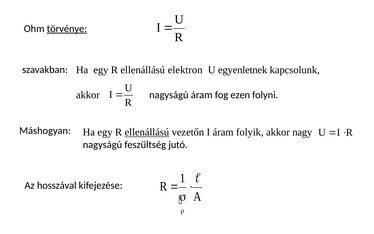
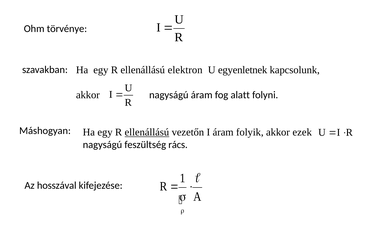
törvénye underline: present -> none (67, 29)
ezen: ezen -> alatt (240, 95)
nagy: nagy -> ezek (302, 132)
jutó: jutó -> rács (178, 145)
